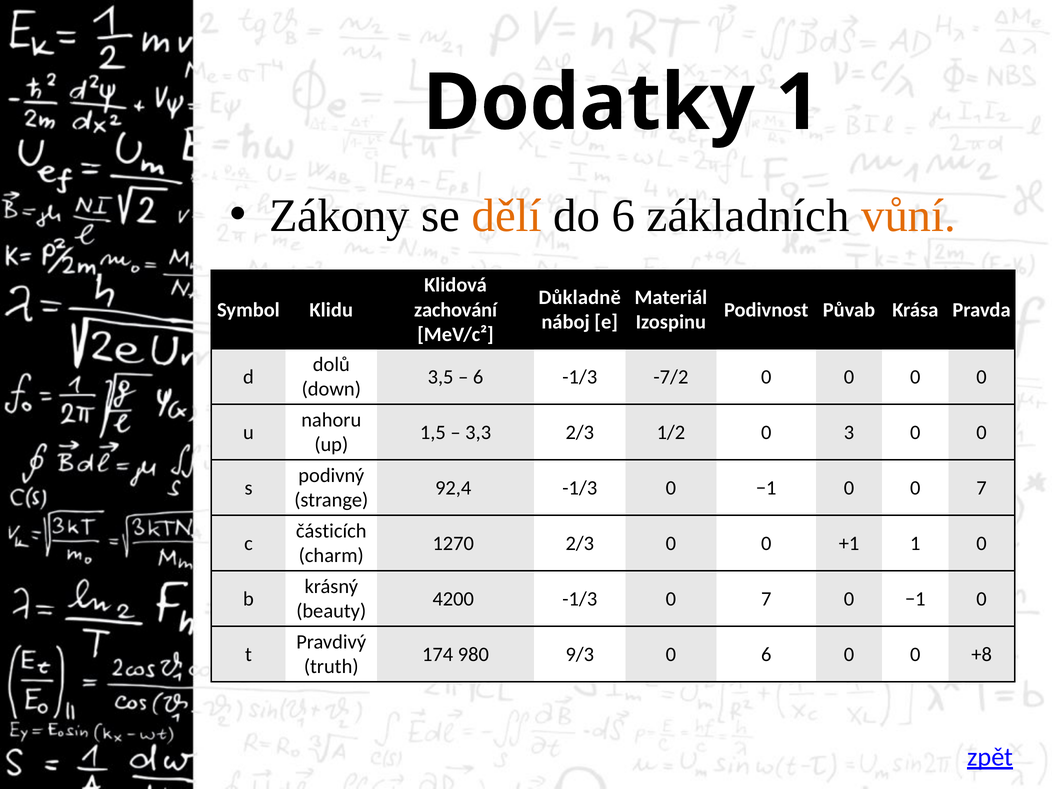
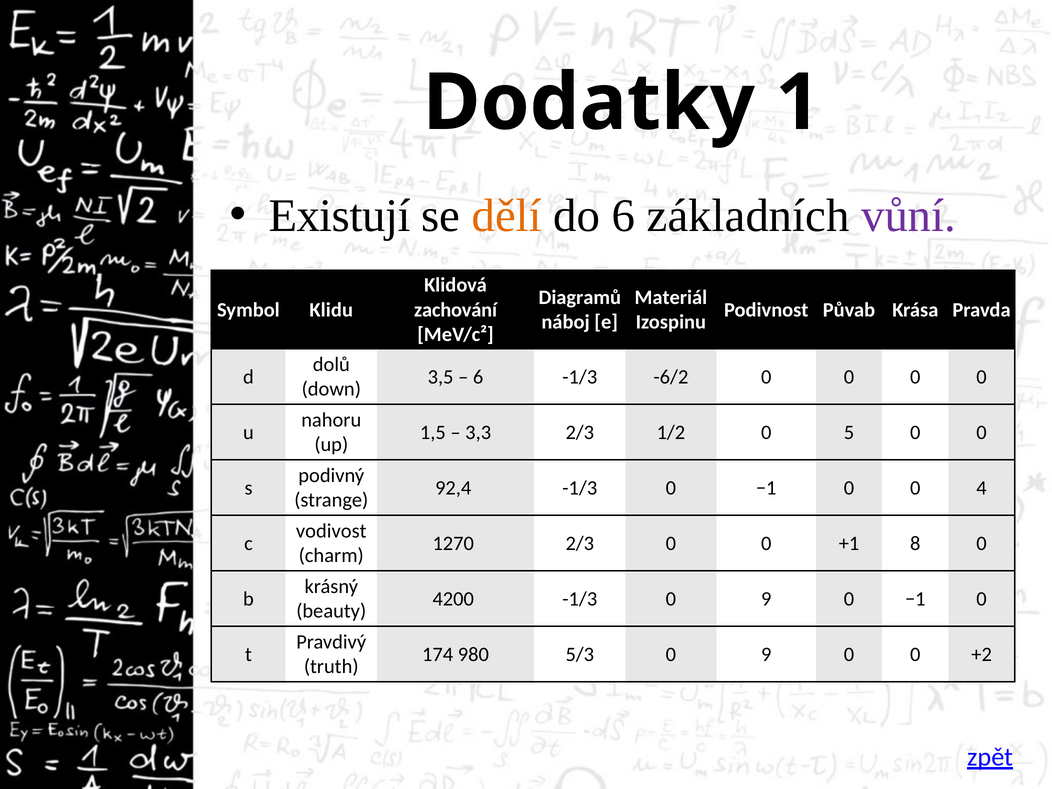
Zákony: Zákony -> Existují (340, 216)
vůní colour: orange -> purple (909, 216)
Důkladně: Důkladně -> Diagramů (580, 297)
-7/2: -7/2 -> -6/2 (671, 377)
3: 3 -> 5 (849, 432)
0 0 7: 7 -> 4 (982, 488)
částicích: částicích -> vodivost (331, 531)
+1 1: 1 -> 8 (915, 543)
-1/3 0 7: 7 -> 9 (766, 599)
9/3: 9/3 -> 5/3 (580, 654)
6: 6 -> 9 (766, 654)
+8: +8 -> +2 (982, 654)
